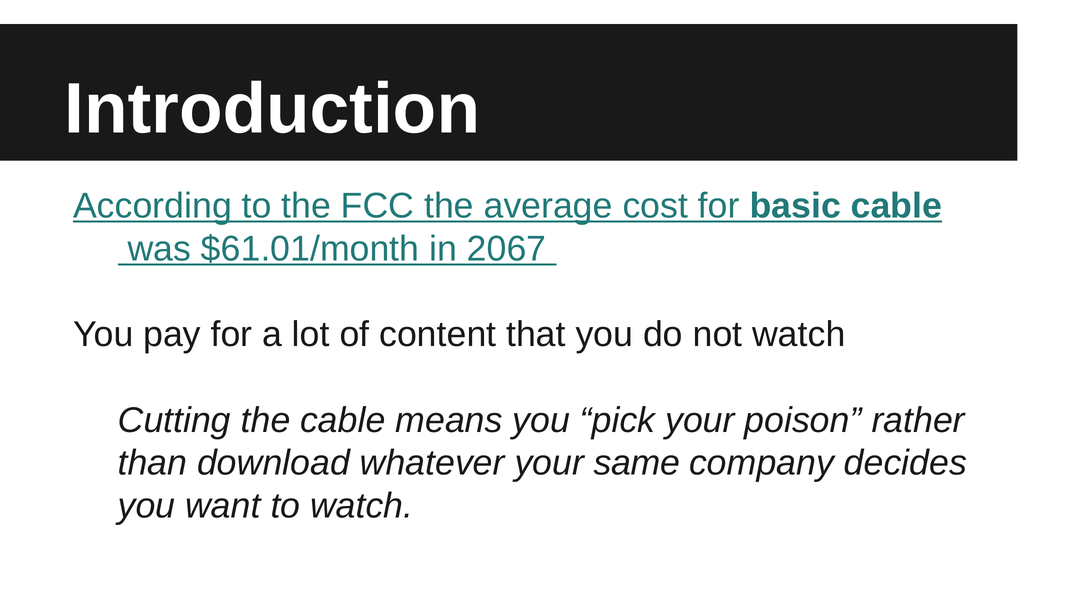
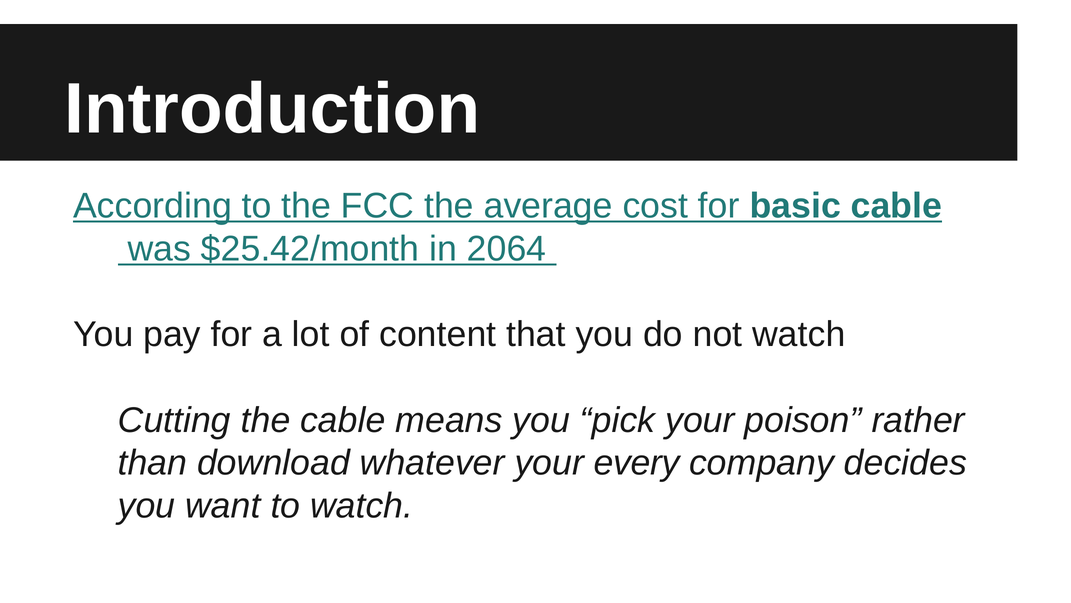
$61.01/month: $61.01/month -> $25.42/month (310, 249)
2067: 2067 -> 2064 (507, 249)
same: same -> every (637, 463)
